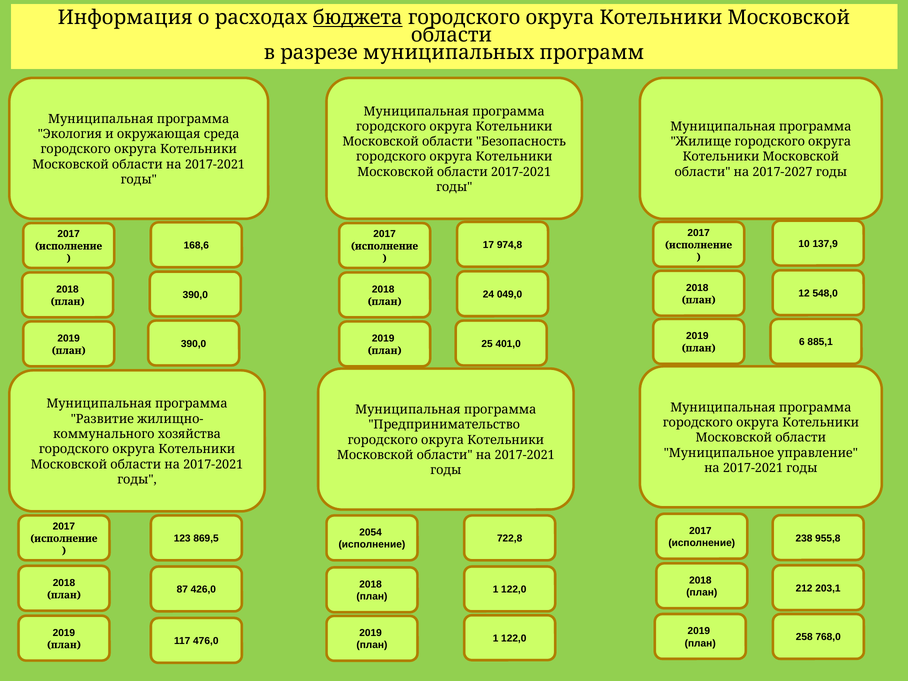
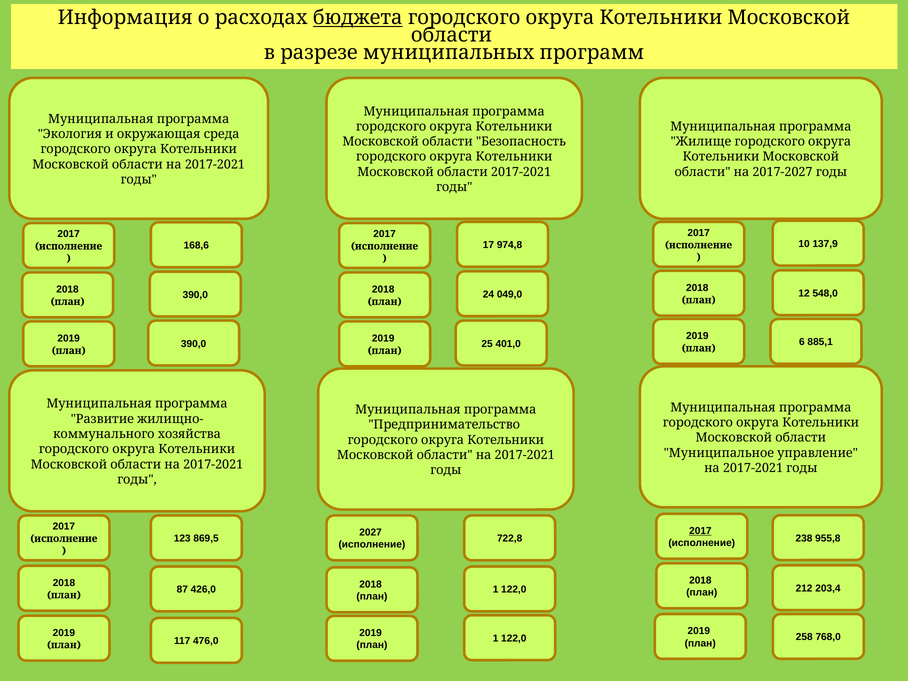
2017 underline: none -> present (700, 531)
2054: 2054 -> 2027 (371, 533)
203,1: 203,1 -> 203,4 (828, 588)
